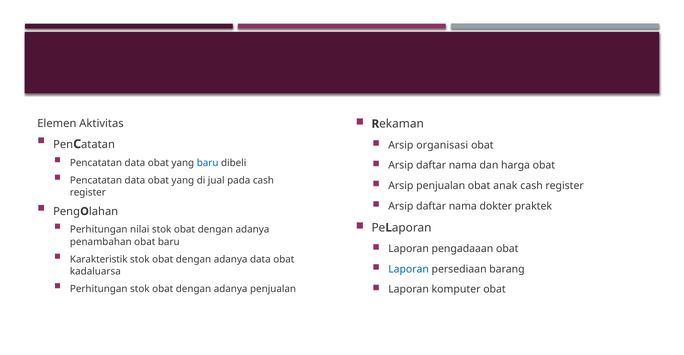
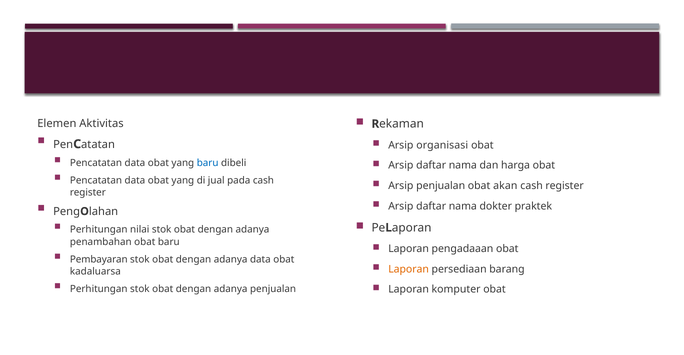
anak: anak -> akan (505, 186)
Karakteristik: Karakteristik -> Pembayaran (99, 259)
Laporan colour: blue -> orange (409, 269)
